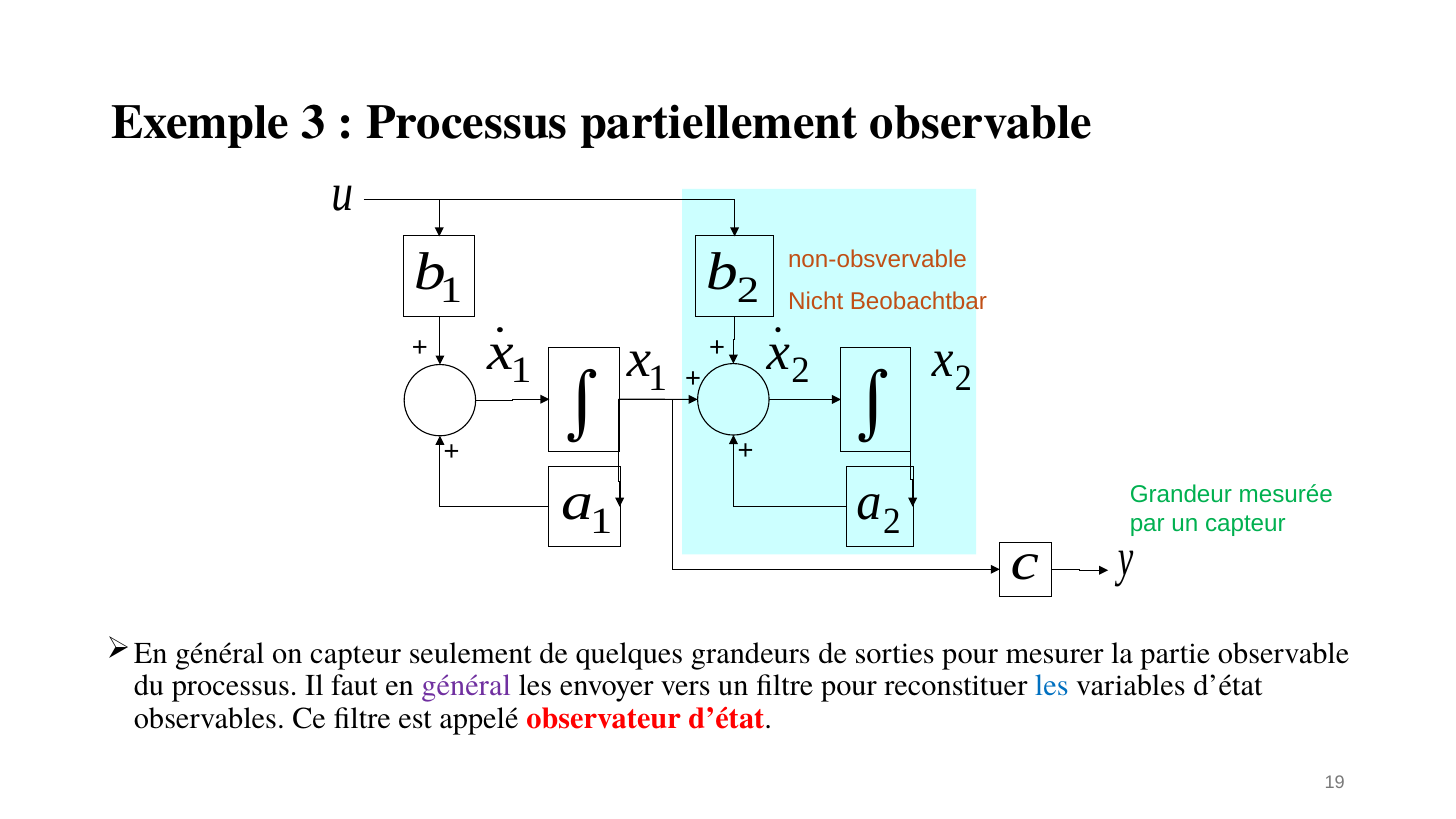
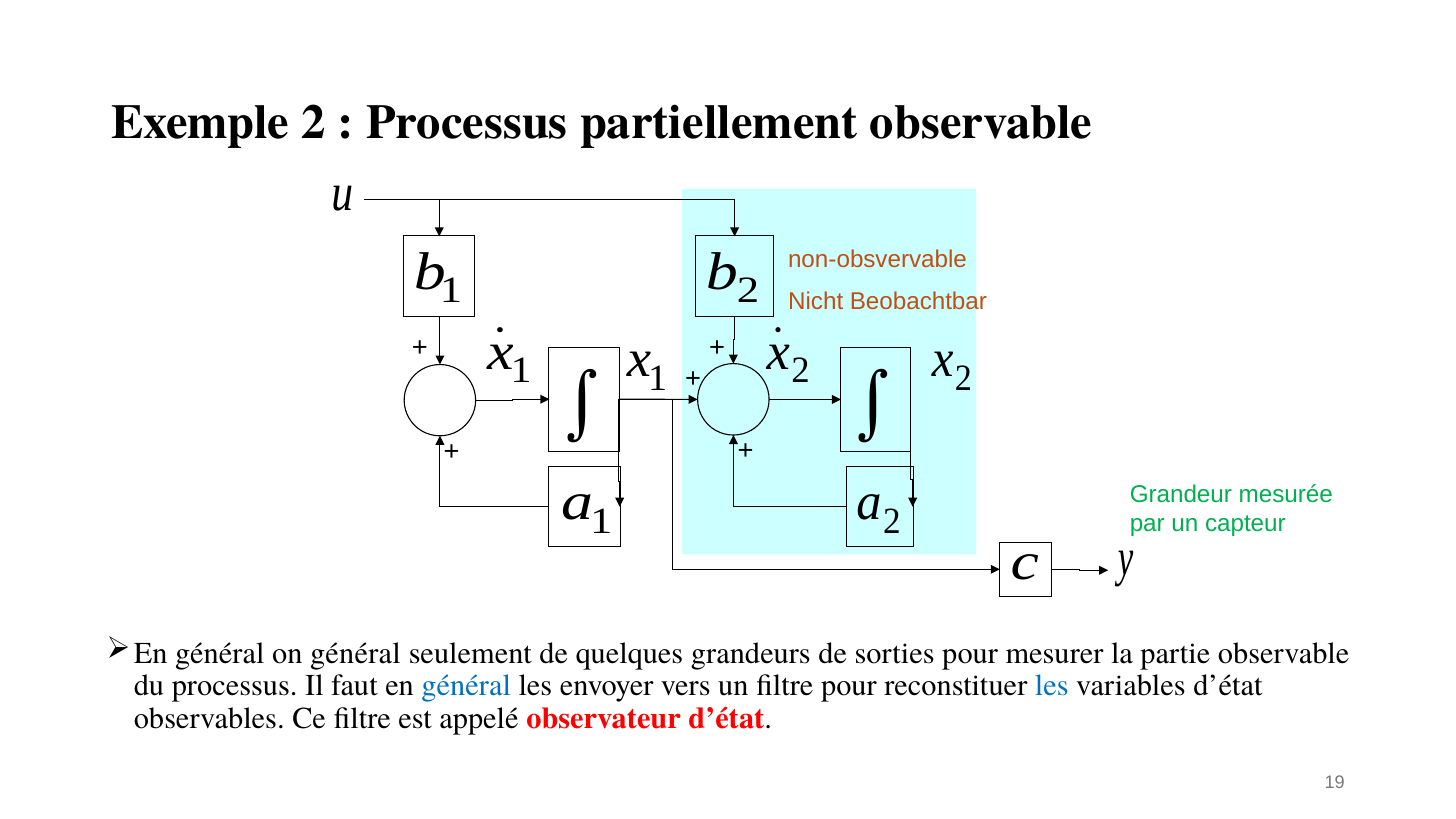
Exemple 3: 3 -> 2 (314, 122)
on capteur: capteur -> général (355, 653)
général colour: purple -> blue (466, 686)
